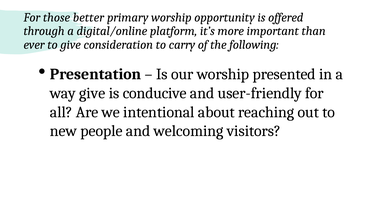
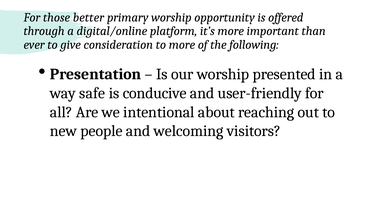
to carry: carry -> more (182, 45)
way give: give -> safe (92, 93)
